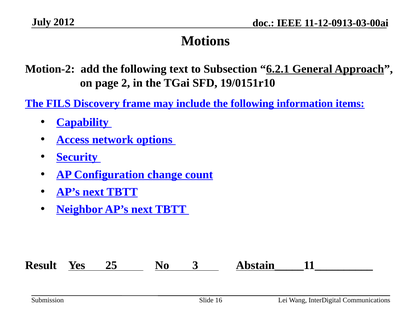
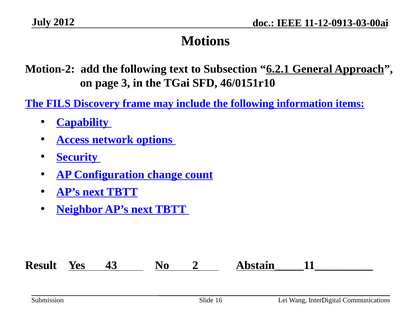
2: 2 -> 3 (126, 83)
19/0151r10: 19/0151r10 -> 46/0151r10 (248, 83)
25: 25 -> 43 (111, 266)
3: 3 -> 2 (195, 266)
